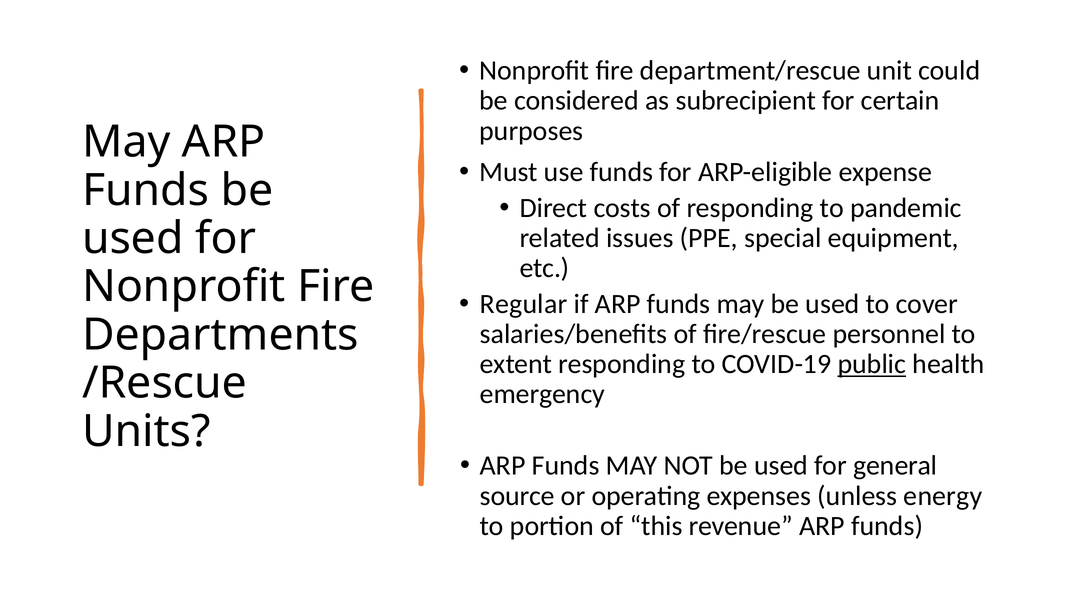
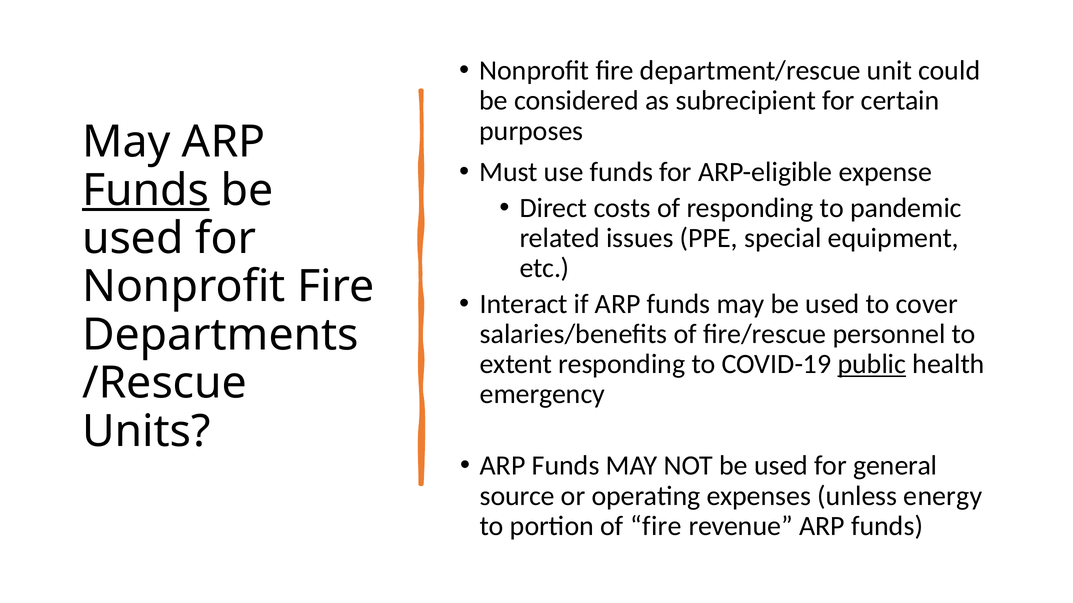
Funds underline: none -> present (146, 190)
Regular: Regular -> Interact (524, 304)
of this: this -> fire (656, 526)
